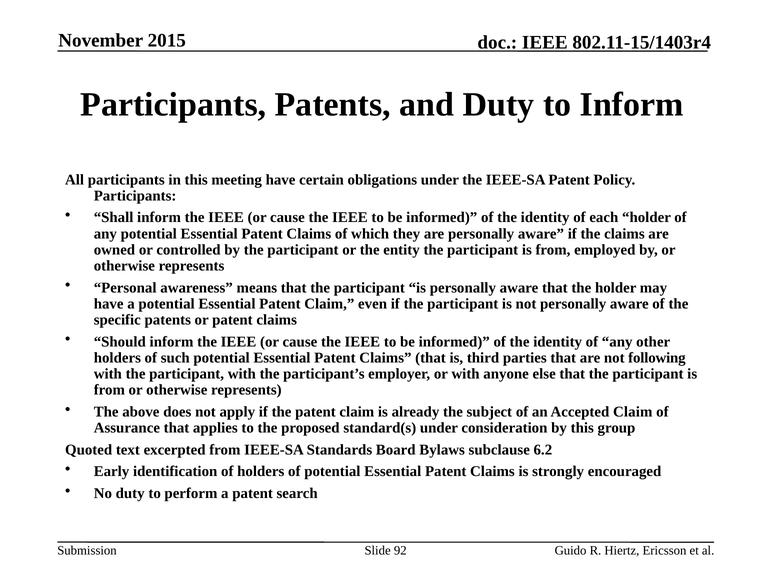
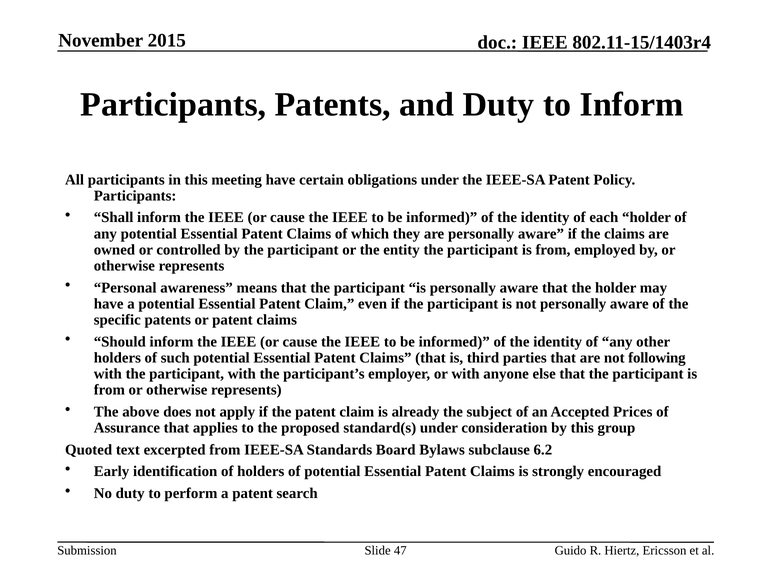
Accepted Claim: Claim -> Prices (633, 412)
92: 92 -> 47 (400, 550)
